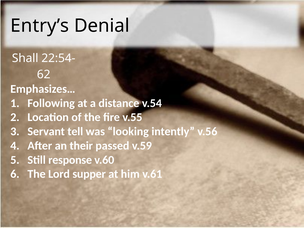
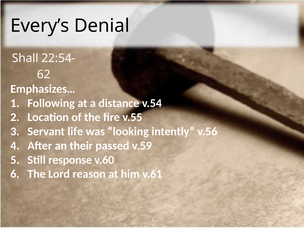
Entry’s: Entry’s -> Every’s (40, 26)
tell: tell -> life (75, 131)
supper: supper -> reason (89, 174)
